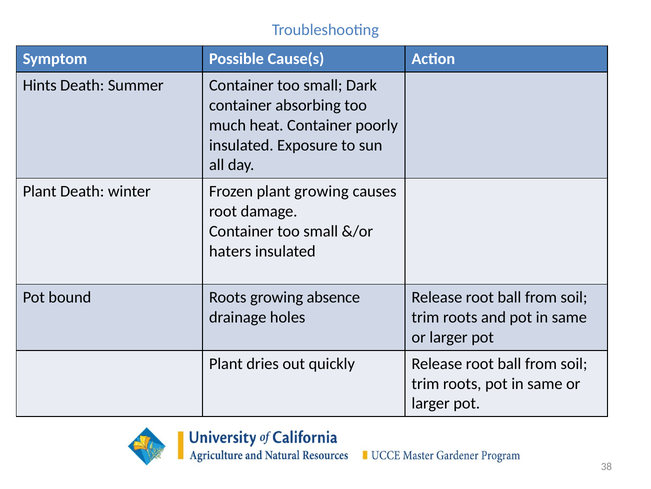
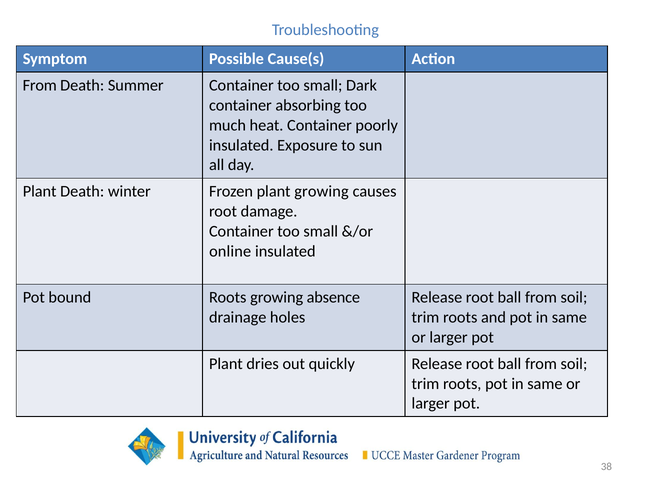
Hints: Hints -> From (40, 85)
haters: haters -> online (230, 251)
